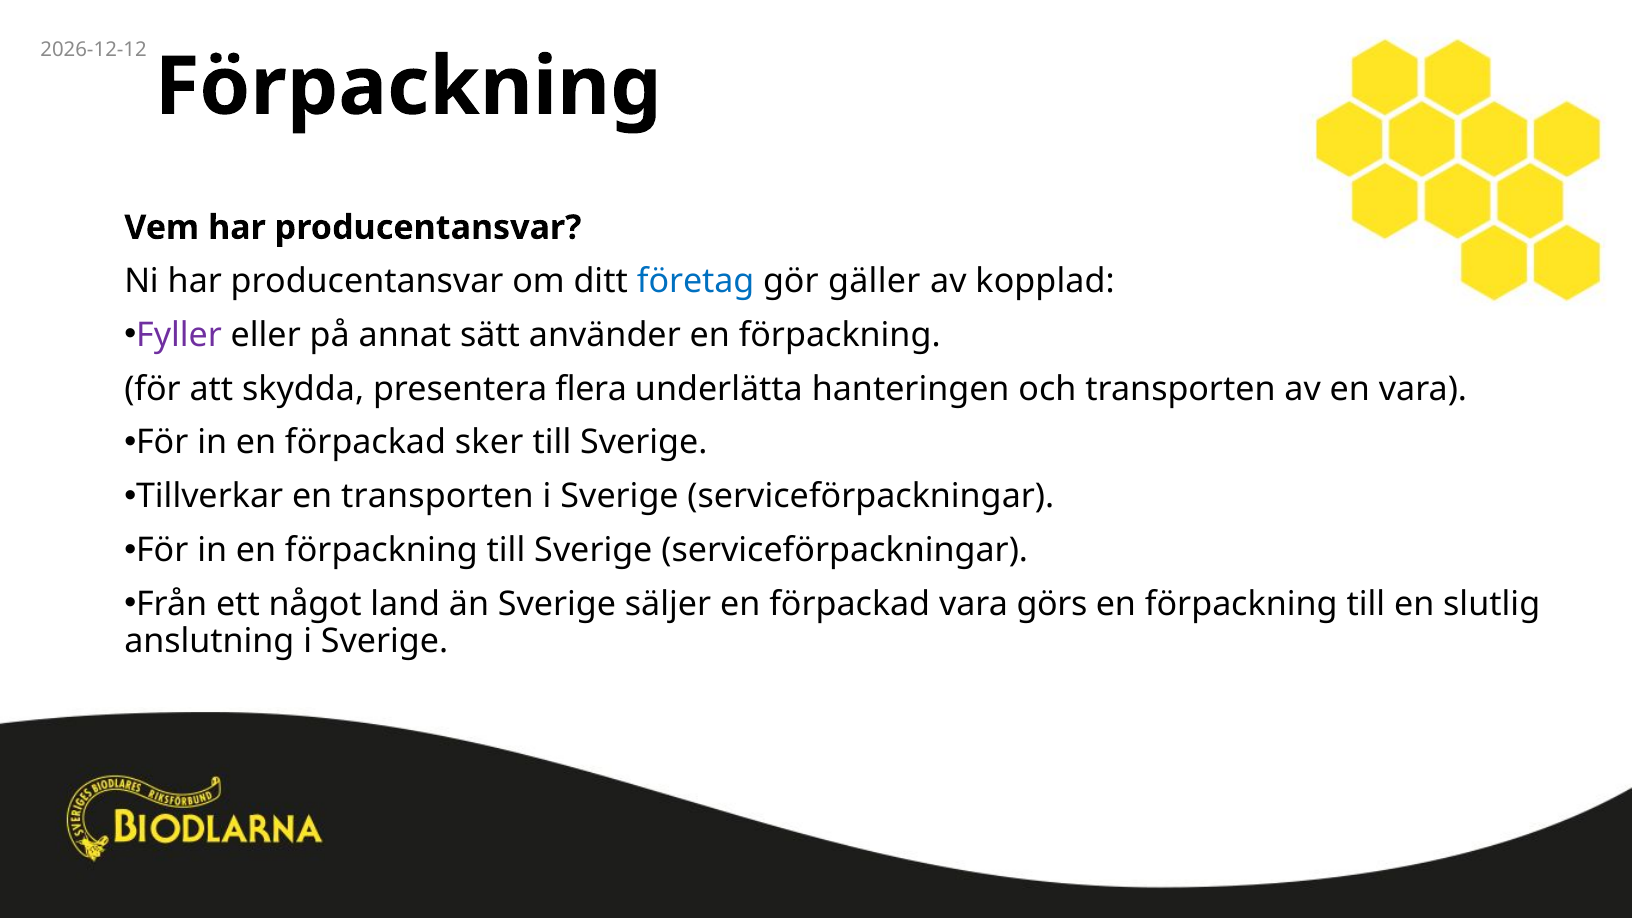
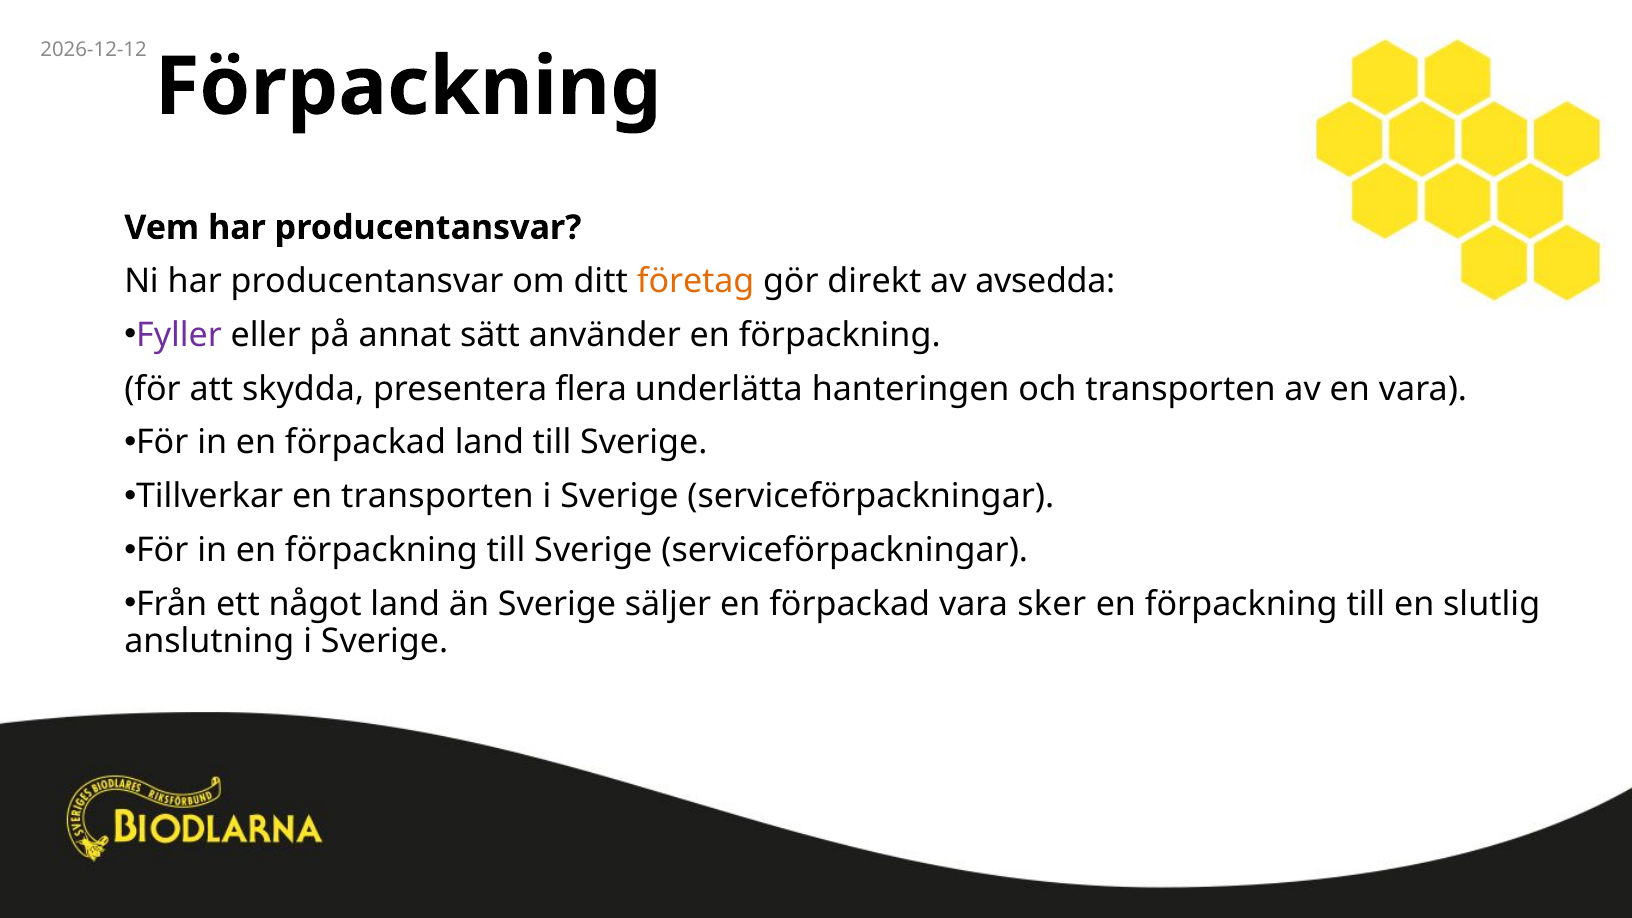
företag colour: blue -> orange (696, 281)
gäller: gäller -> direkt (874, 281)
kopplad: kopplad -> avsedda (1045, 281)
förpackad sker: sker -> land (489, 443)
görs: görs -> sker (1052, 604)
